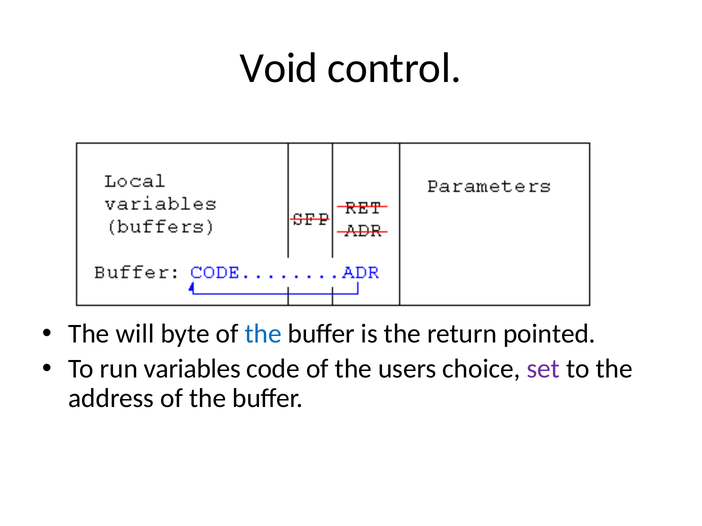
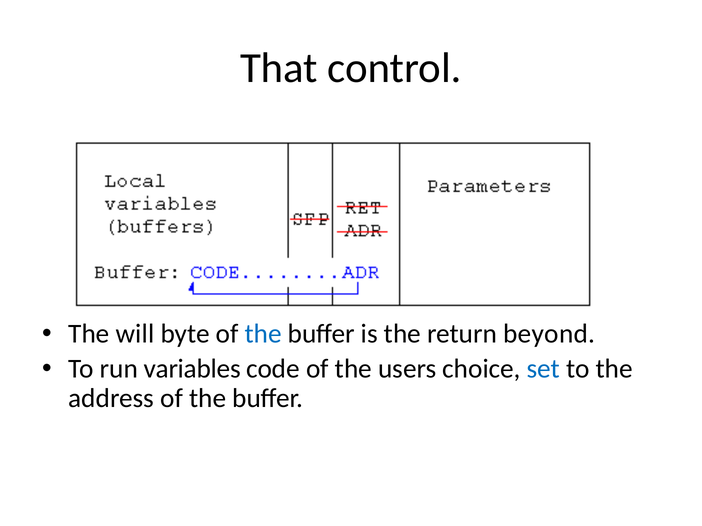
Void: Void -> That (279, 68)
pointed: pointed -> beyond (549, 334)
set colour: purple -> blue (543, 369)
